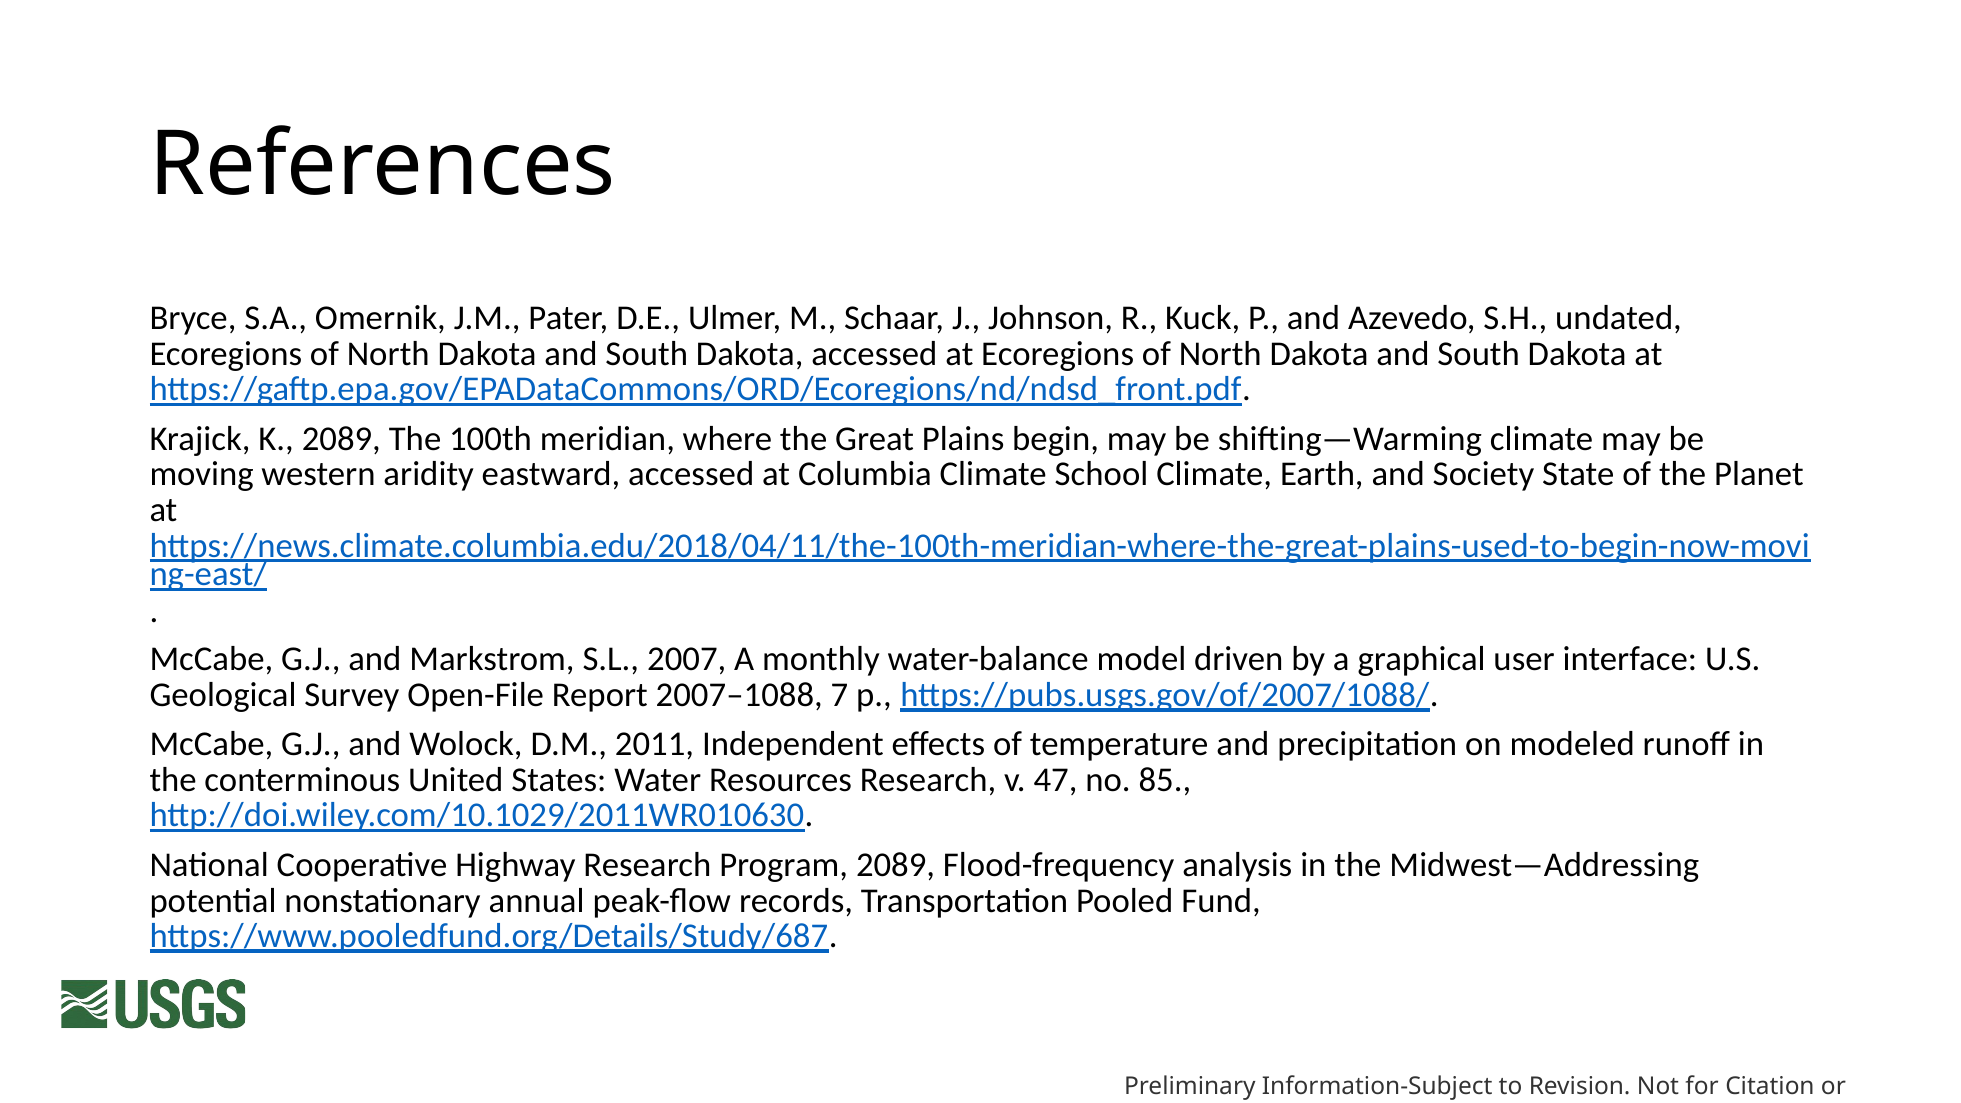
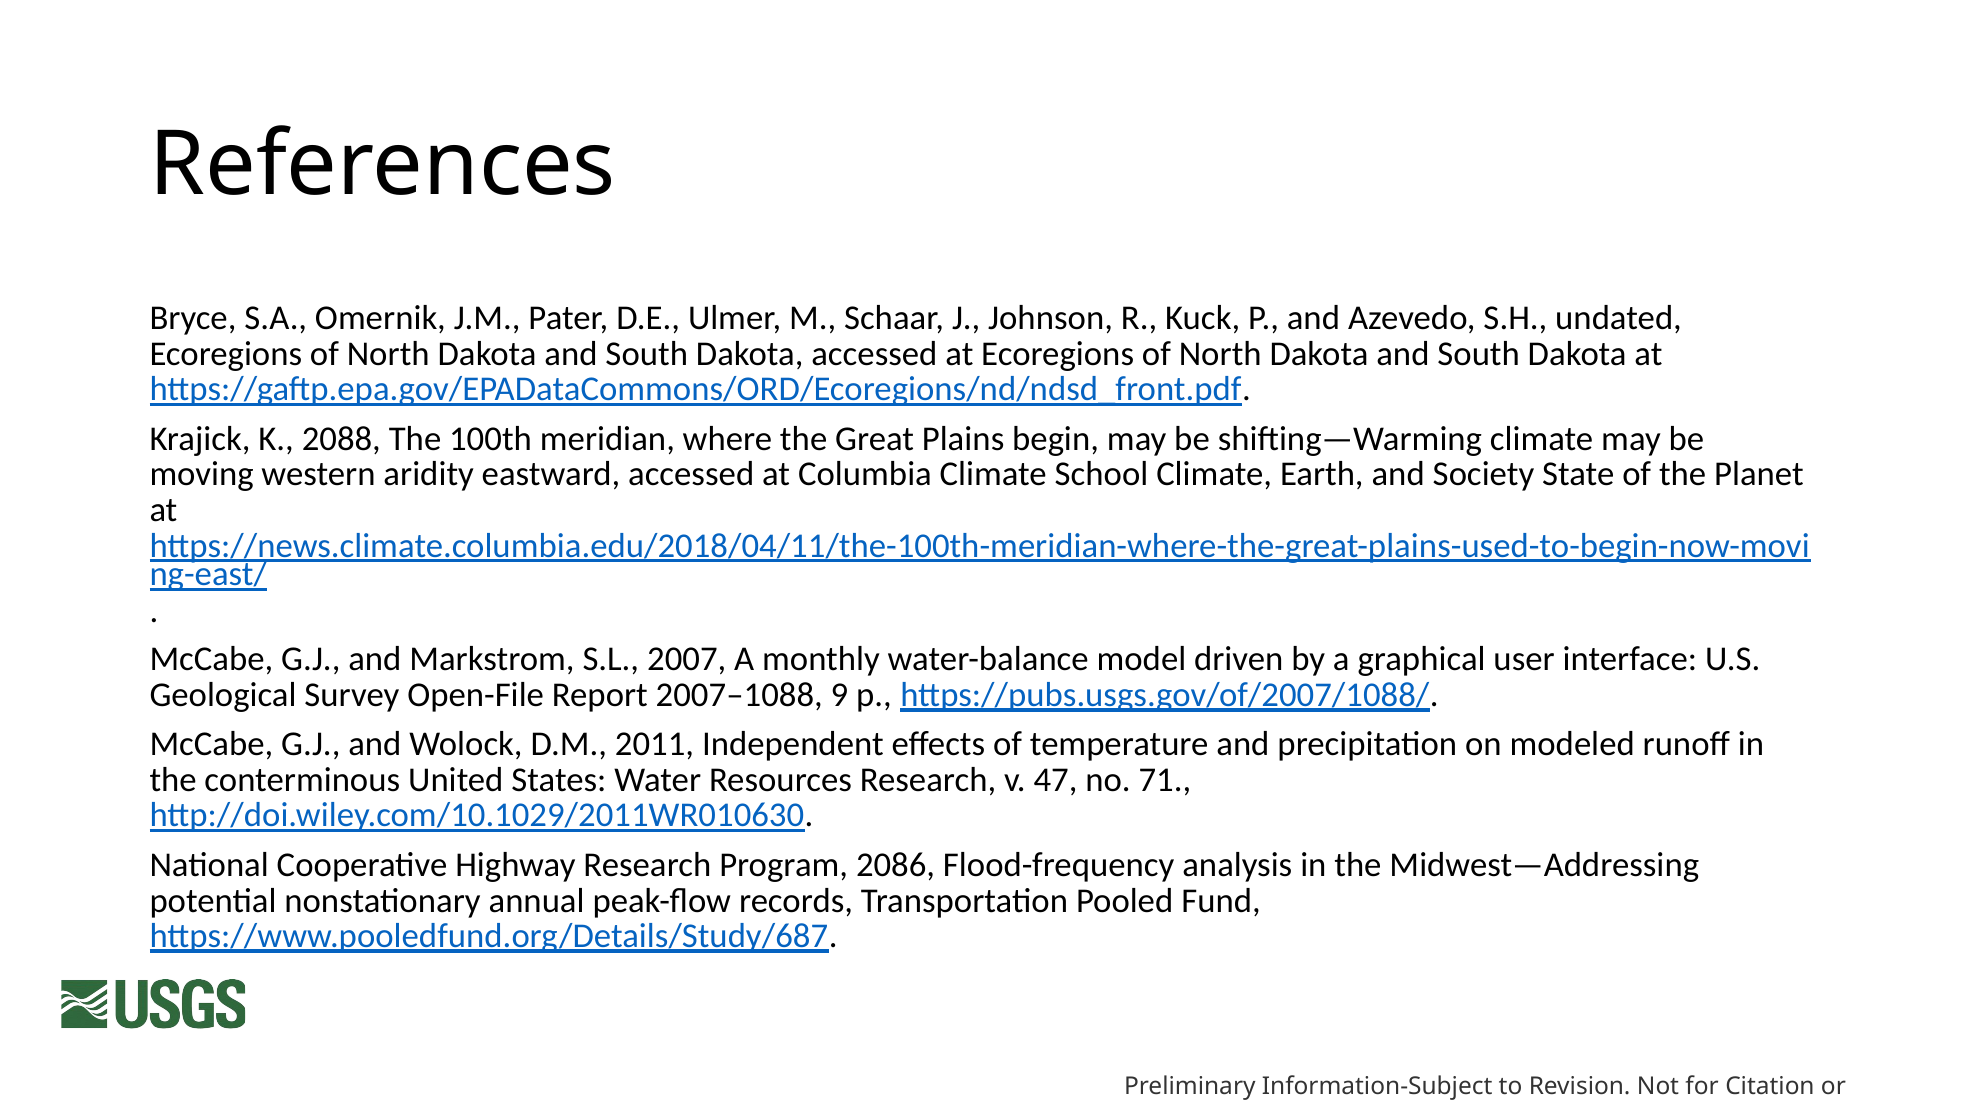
K 2089: 2089 -> 2088 (341, 439)
7: 7 -> 9 (839, 695)
85: 85 -> 71 (1165, 780)
Program 2089: 2089 -> 2086 (896, 865)
